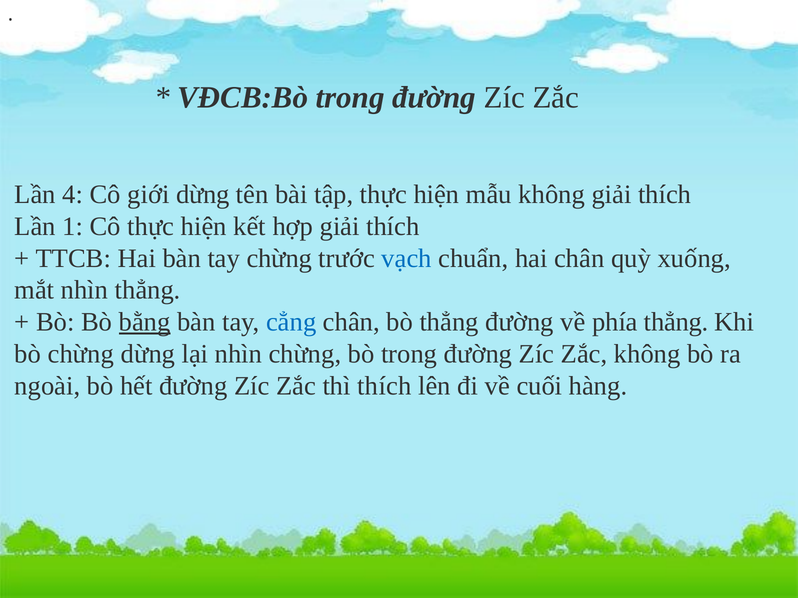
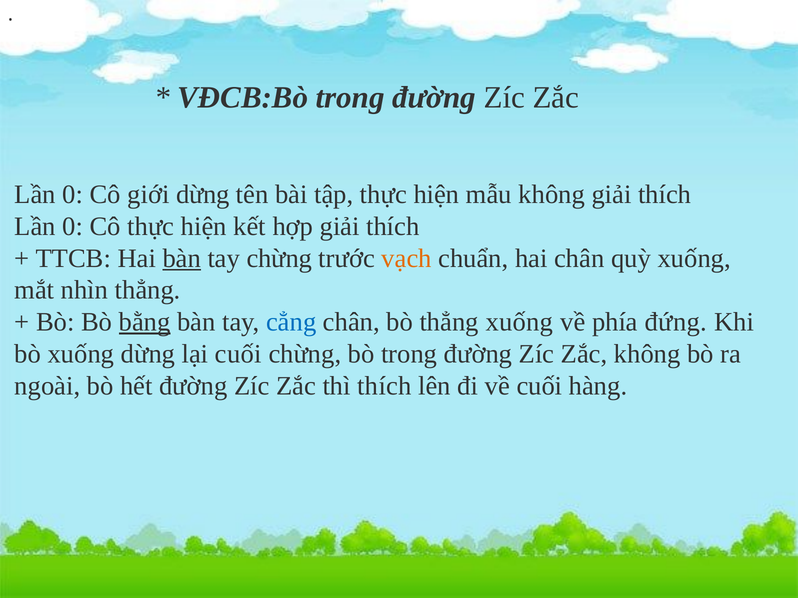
4: 4 -> 0 (73, 195)
1: 1 -> 0 (73, 227)
bàn underline: none -> present (182, 258)
vạch colour: blue -> orange (407, 258)
thẳng đường: đường -> xuống (519, 322)
phía thẳng: thẳng -> đứng (676, 322)
bò chừng: chừng -> xuống (81, 354)
lại nhìn: nhìn -> cuối (238, 354)
